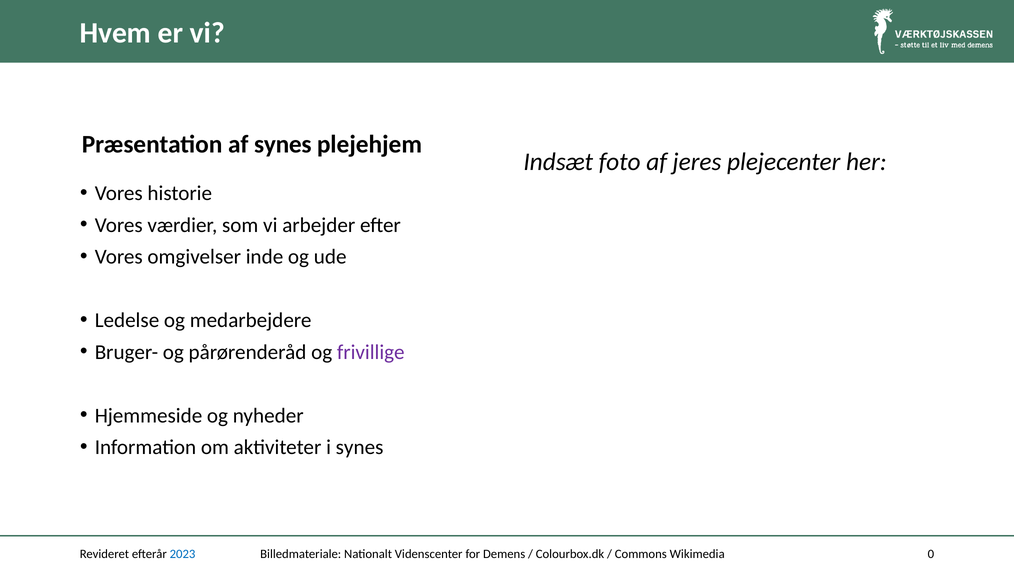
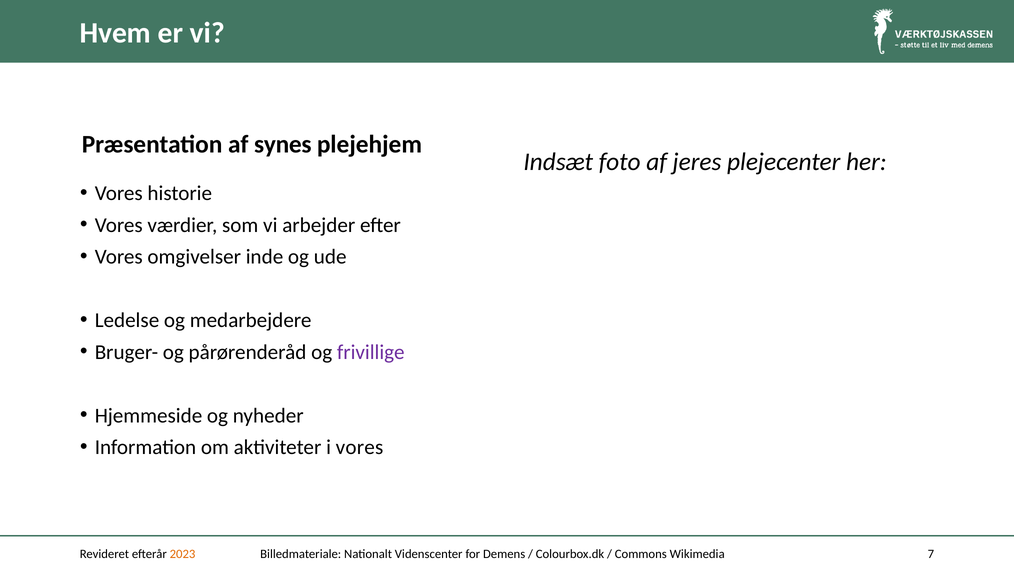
i synes: synes -> vores (359, 447)
2023 colour: blue -> orange (183, 554)
0: 0 -> 7 (931, 554)
